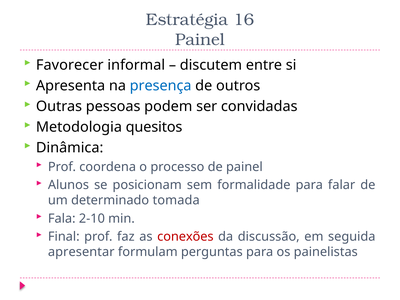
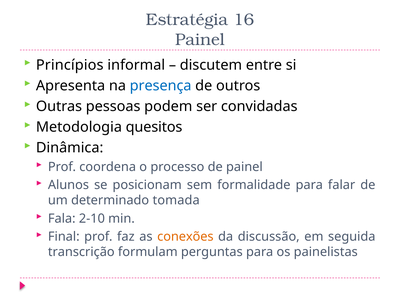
Favorecer: Favorecer -> Princípios (70, 65)
conexões colour: red -> orange (185, 237)
apresentar: apresentar -> transcrição (81, 252)
